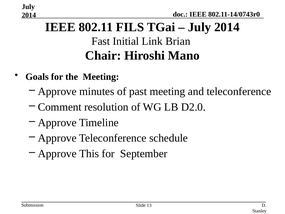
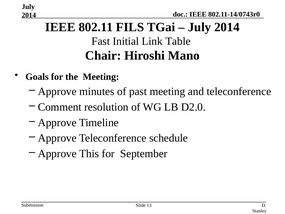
Brian: Brian -> Table (178, 41)
